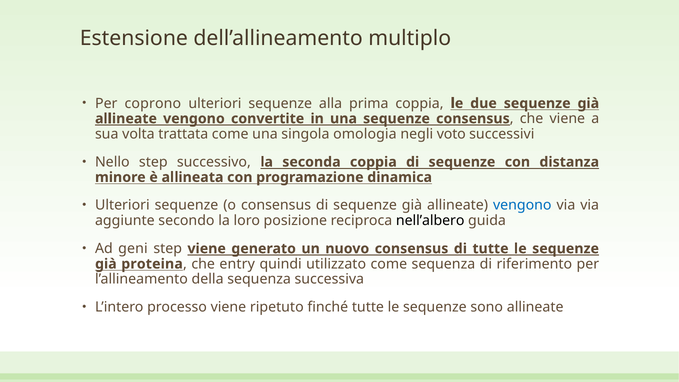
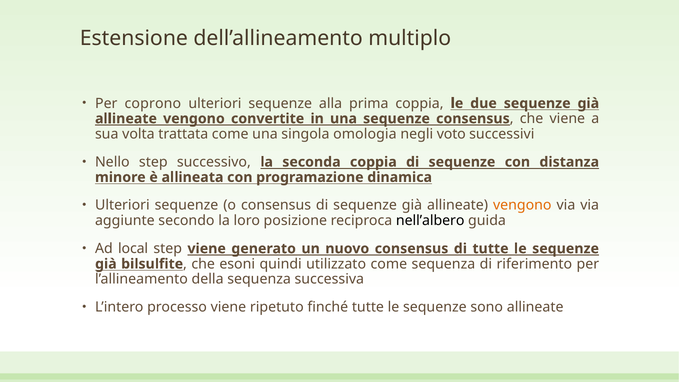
vengono colour: blue -> orange (522, 205)
geni: geni -> local (133, 249)
proteina: proteina -> bilsulfite (152, 264)
entry: entry -> esoni (237, 264)
